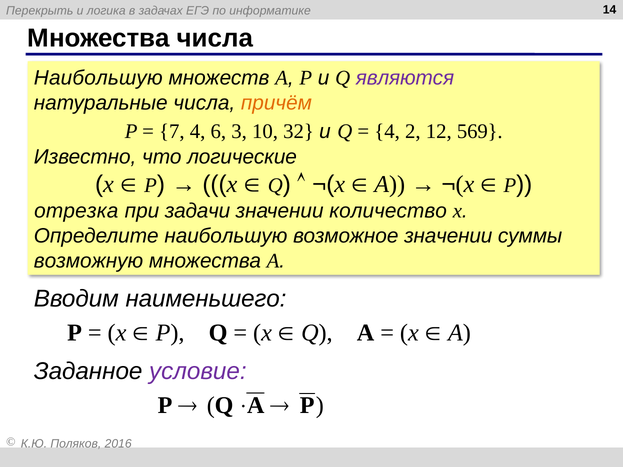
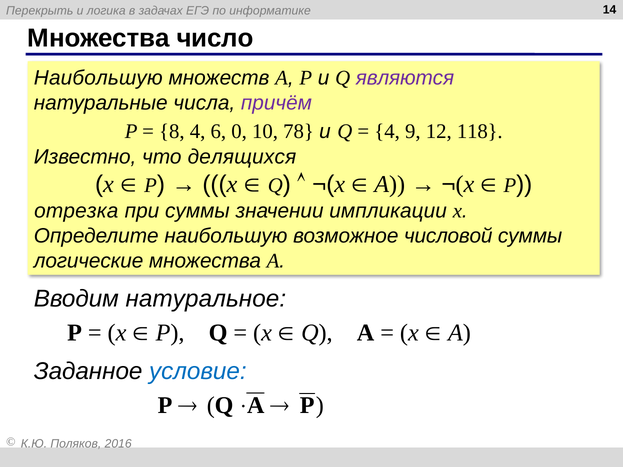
Множества числа: числа -> число (215, 38)
причём colour: orange -> purple (276, 103)
7: 7 -> 8 (172, 131)
3: 3 -> 0 (239, 131)
32: 32 -> 78 (299, 131)
2: 2 -> 9 (413, 131)
569: 569 -> 118 (480, 131)
логические: логические -> делящихся (242, 157)
при задачи: задачи -> суммы (197, 211)
количество: количество -> импликации (388, 211)
возможное значении: значении -> числовой (448, 236)
возможную: возможную -> логические (89, 261)
наименьшего: наименьшего -> натуральное (206, 299)
условие colour: purple -> blue (198, 372)
